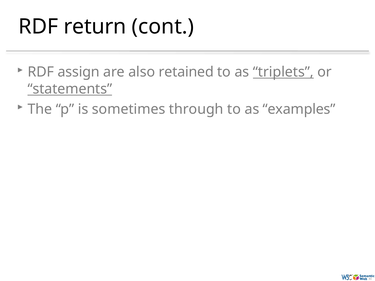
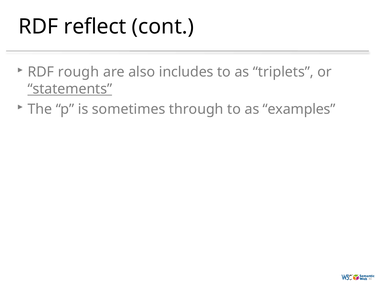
return: return -> reflect (95, 27)
assign: assign -> rough (78, 72)
retained: retained -> includes (186, 72)
triplets underline: present -> none (283, 72)
